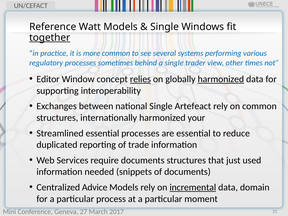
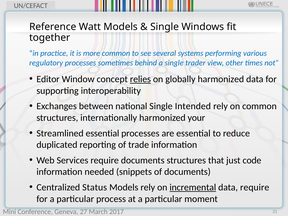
together underline: present -> none (50, 38)
harmonized underline: present -> none (221, 79)
Artefeact: Artefeact -> Intended (193, 106)
used: used -> code (252, 160)
Advice: Advice -> Status (95, 187)
data domain: domain -> require (255, 187)
